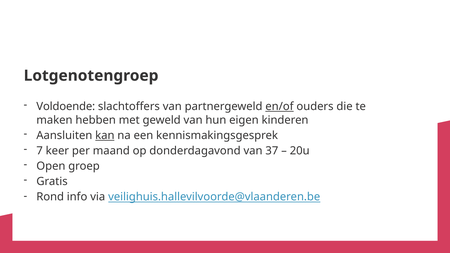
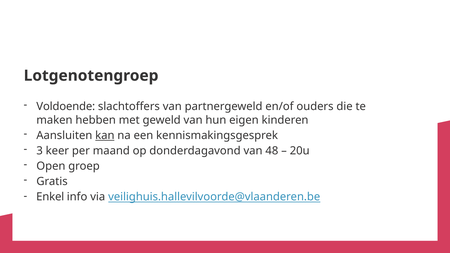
en/of underline: present -> none (279, 107)
7: 7 -> 3 (40, 151)
37: 37 -> 48 (272, 151)
Rond: Rond -> Enkel (50, 197)
